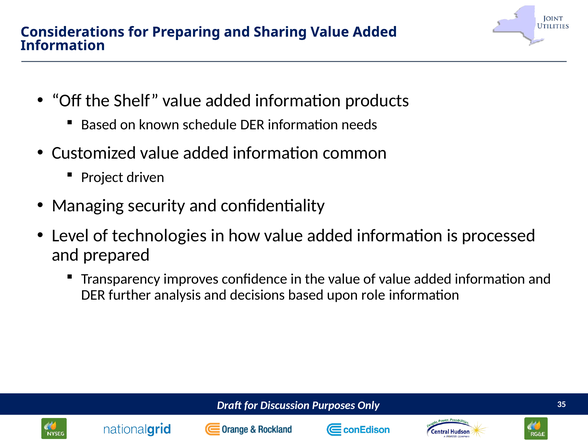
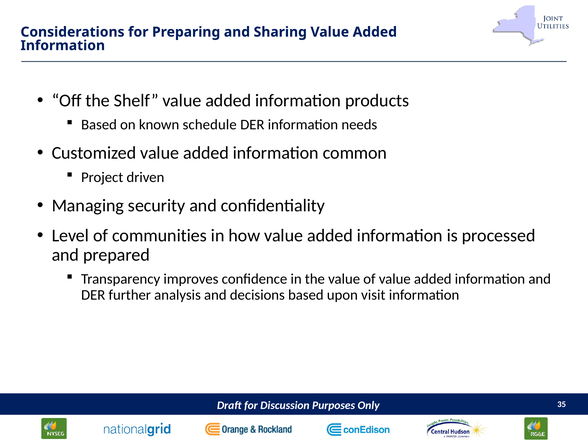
technologies: technologies -> communities (159, 235)
role: role -> visit (373, 295)
